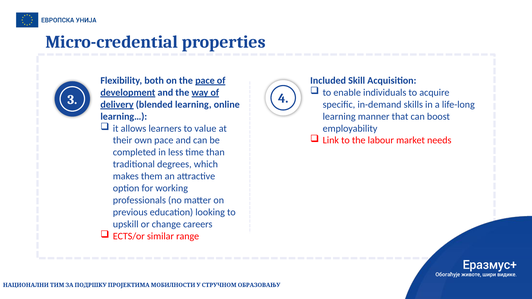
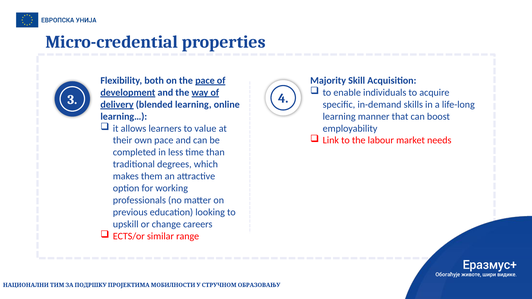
Included: Included -> Majority (328, 81)
